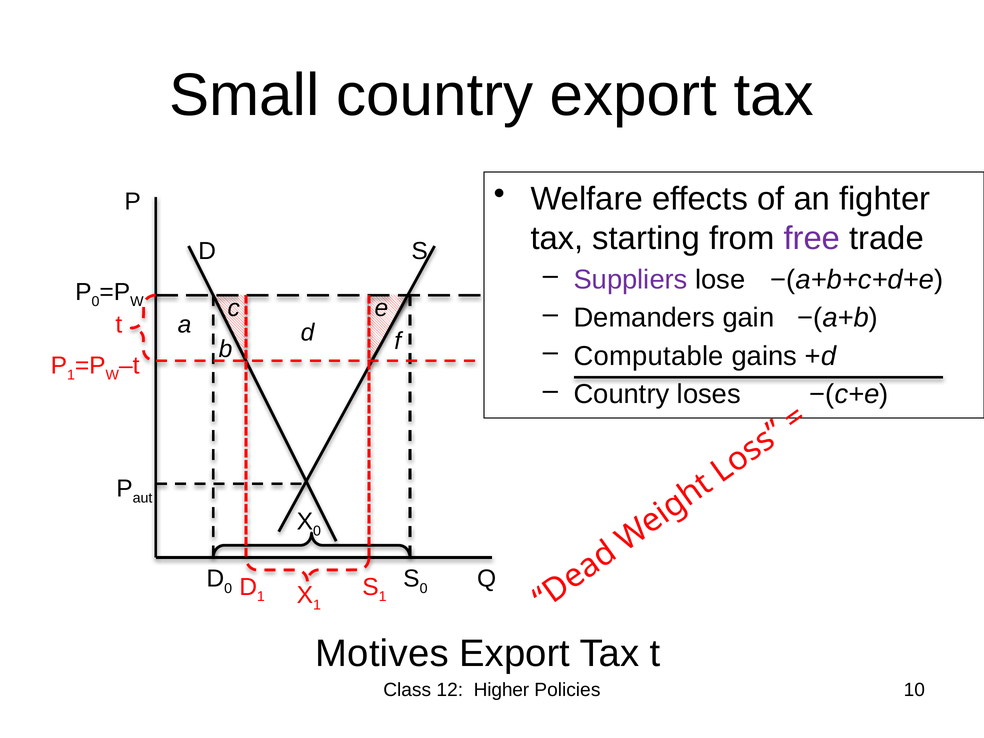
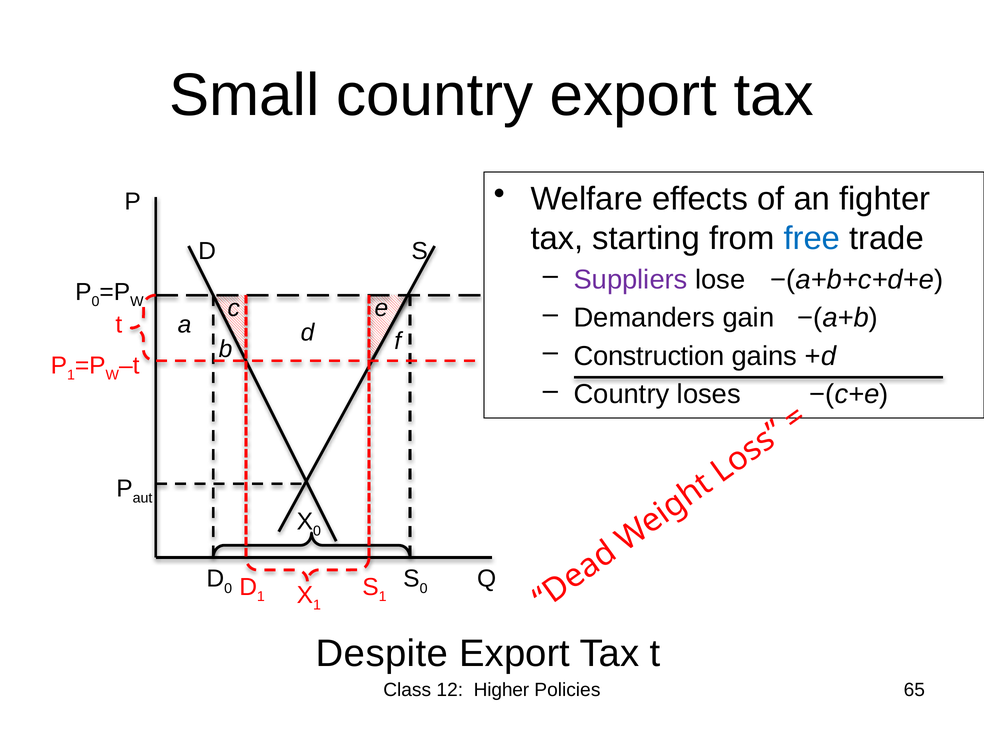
free colour: purple -> blue (812, 238)
Computable: Computable -> Construction (649, 356)
Motives: Motives -> Despite (382, 654)
10: 10 -> 65 (914, 690)
